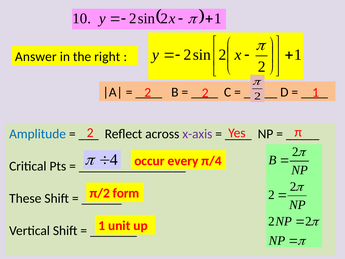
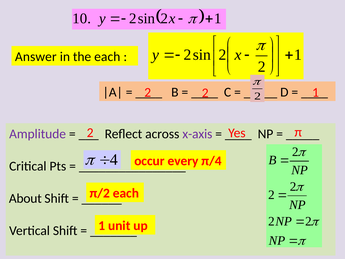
the right: right -> each (107, 57)
Amplitude colour: blue -> purple (38, 134)
form: form -> each (126, 193)
These: These -> About (25, 198)
